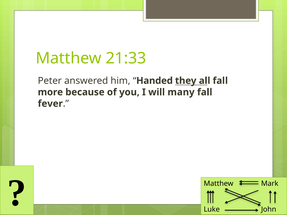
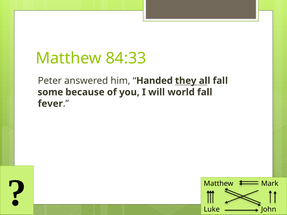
21:33: 21:33 -> 84:33 (126, 58)
more: more -> some (50, 92)
many: many -> world (181, 92)
